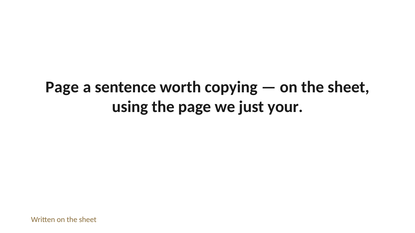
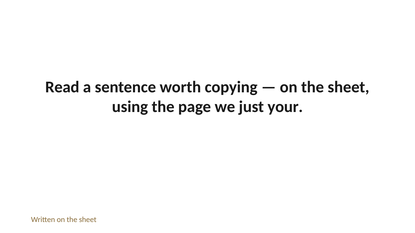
Page: Page -> Read (62, 87)
